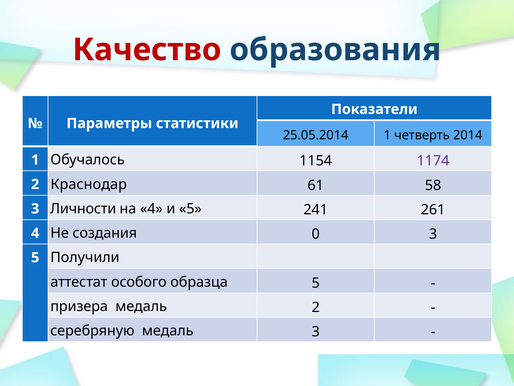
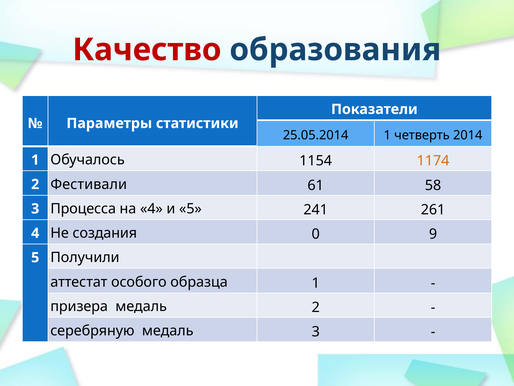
1174 colour: purple -> orange (433, 161)
Краснодар: Краснодар -> Фестивали (89, 184)
Личности: Личности -> Процесса (83, 208)
0 3: 3 -> 9 (433, 234)
образца 5: 5 -> 1 (316, 283)
